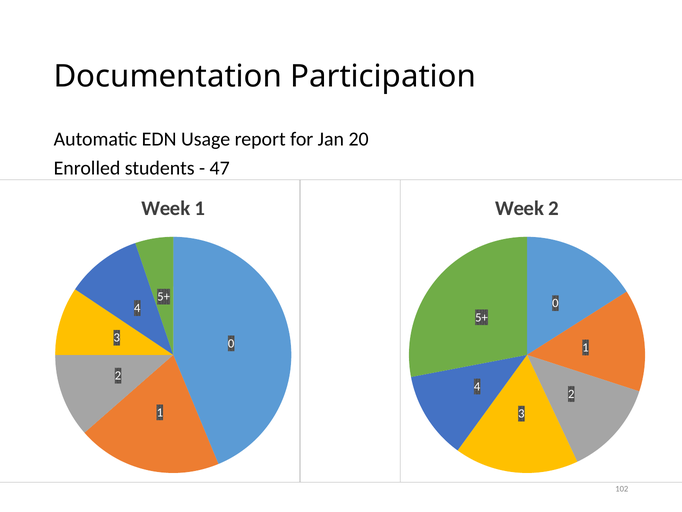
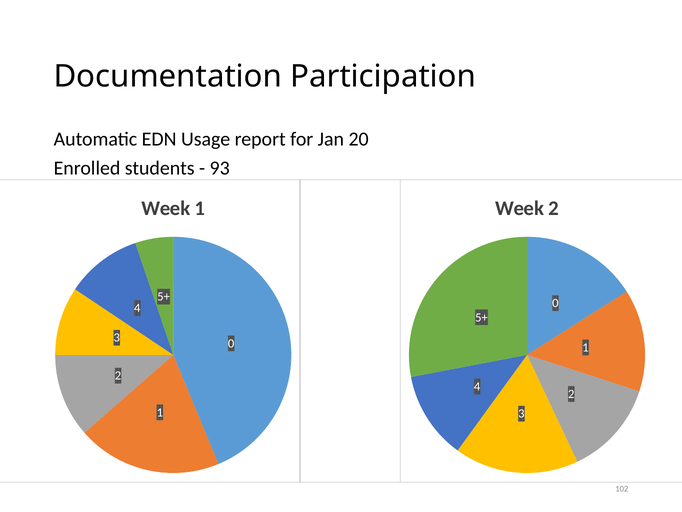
47: 47 -> 93 (220, 168)
